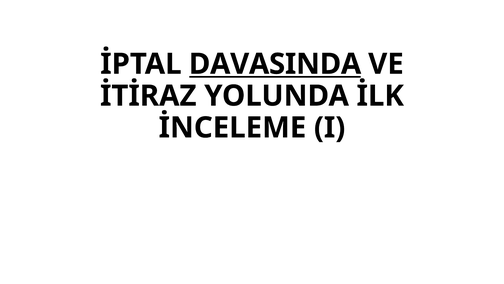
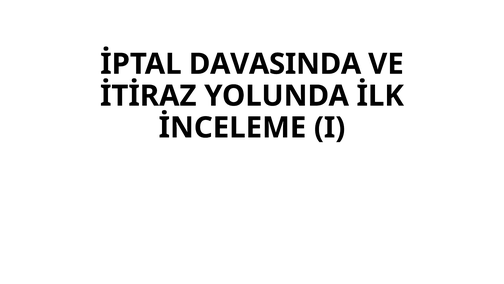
DAVASINDA underline: present -> none (275, 64)
